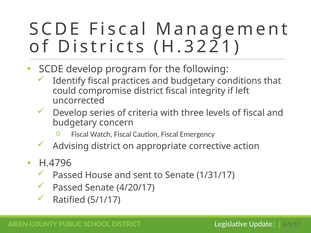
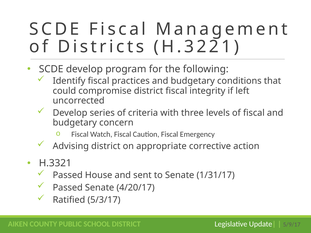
H.4796: H.4796 -> H.3321 (55, 163)
5/1/17: 5/1/17 -> 5/3/17 (104, 200)
